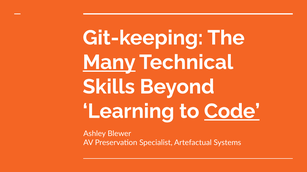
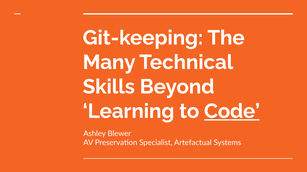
Many underline: present -> none (109, 63)
